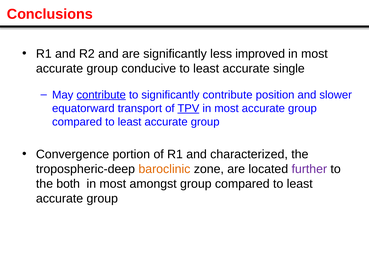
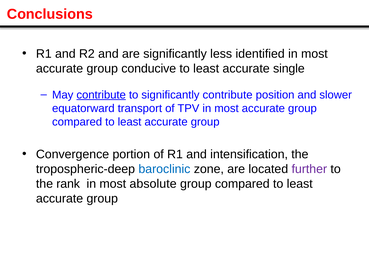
improved: improved -> identified (260, 54)
TPV underline: present -> none (188, 108)
characterized: characterized -> intensification (249, 154)
baroclinic colour: orange -> blue (164, 169)
both: both -> rank (68, 184)
amongst: amongst -> absolute (153, 184)
